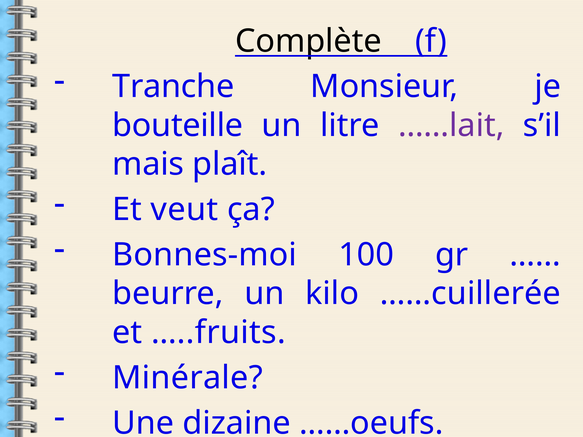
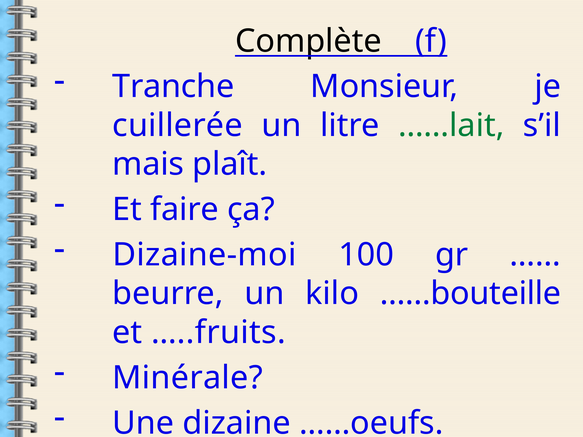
bouteille: bouteille -> cuillerée (177, 125)
……lait colour: purple -> green (451, 125)
veut: veut -> faire (185, 210)
Bonnes-moi: Bonnes-moi -> Dizaine-moi (205, 255)
……cuillerée: ……cuillerée -> ……bouteille (471, 294)
